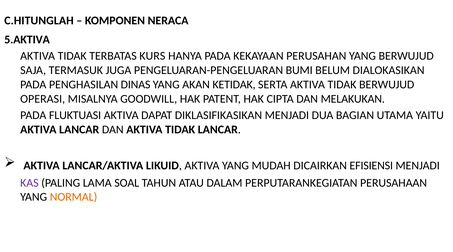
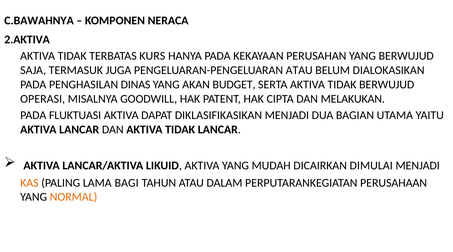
C.HITUNGLAH: C.HITUNGLAH -> C.BAWAHNYA (39, 20)
5.AKTIVA: 5.AKTIVA -> 2.AKTIVA (27, 39)
PENGELUARAN-PENGELUARAN BUMI: BUMI -> ATAU (299, 70)
KETIDAK: KETIDAK -> BUDGET (234, 84)
EFISIENSI: EFISIENSI -> DIMULAI (371, 165)
KAS colour: purple -> orange (29, 183)
SOAL: SOAL -> BAGI (127, 183)
